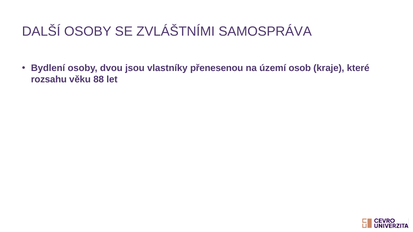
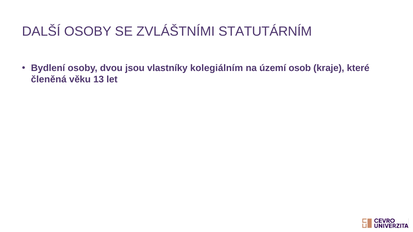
SAMOSPRÁVA: SAMOSPRÁVA -> STATUTÁRNÍM (265, 31)
přenesenou: přenesenou -> kolegiálním (217, 68)
rozsahu: rozsahu -> členěná (49, 80)
88: 88 -> 13 (99, 80)
